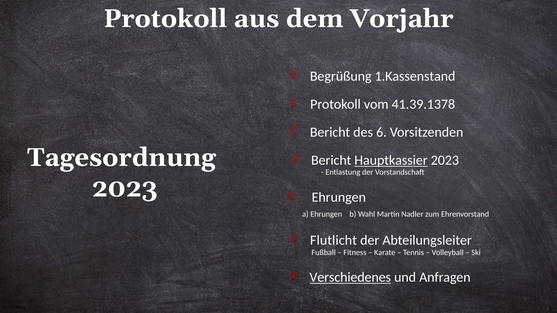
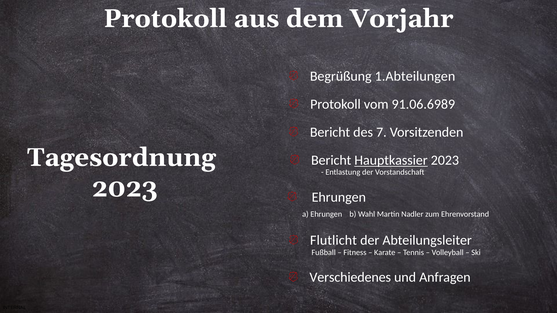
1.Kassenstand: 1.Kassenstand -> 1.Abteilungen (415, 76)
41.39.1378: 41.39.1378 -> 91.06.6989 (423, 104)
6: 6 -> 7 (381, 132)
Verschiedenes underline: present -> none (350, 278)
